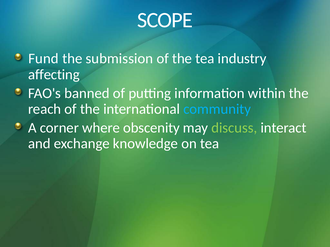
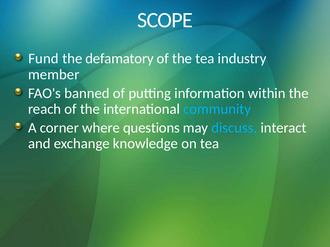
submission: submission -> defamatory (120, 59)
affecting: affecting -> member (54, 75)
obscenity: obscenity -> questions (152, 128)
discuss colour: light green -> light blue (234, 128)
